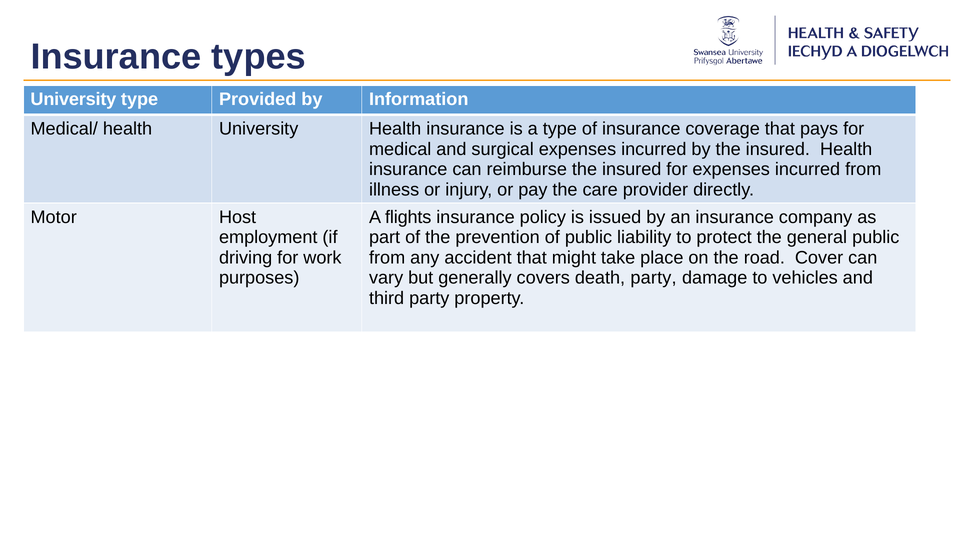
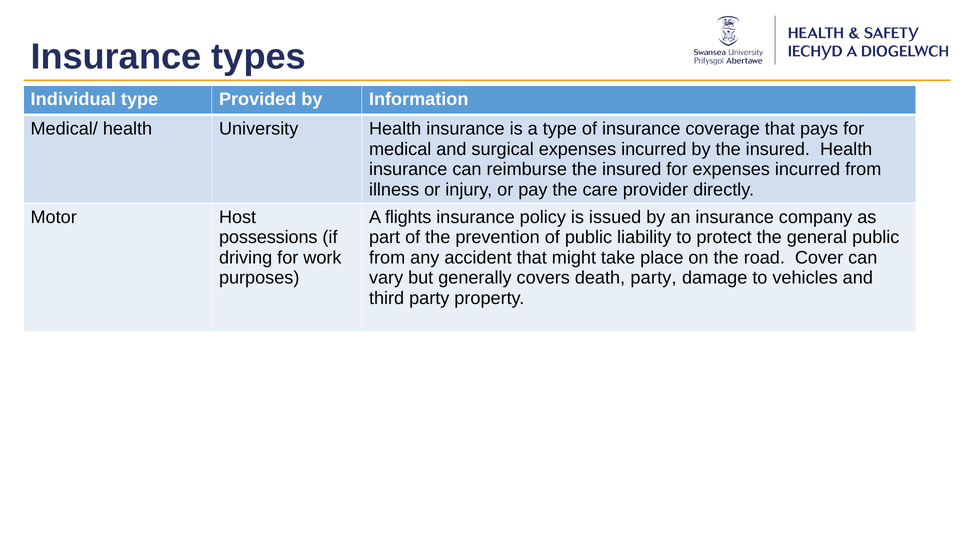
University: University -> Individual (73, 99)
employment: employment -> possessions (268, 237)
